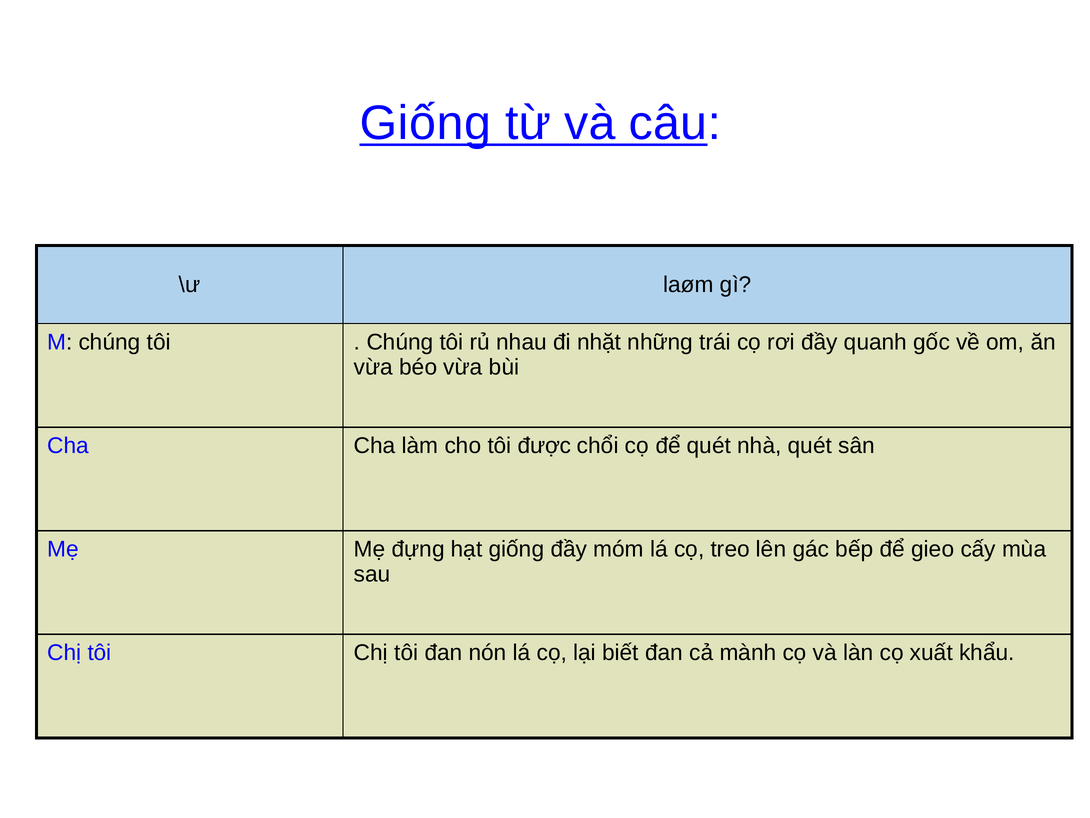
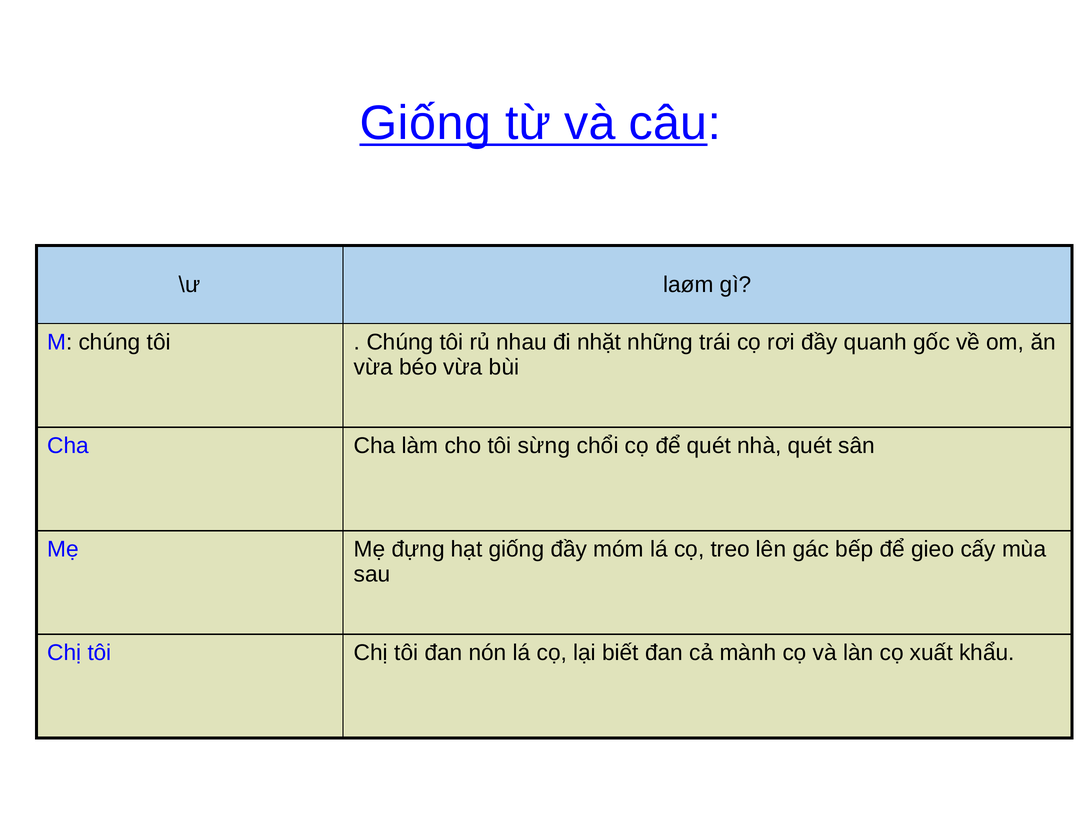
được: được -> sừng (544, 445)
